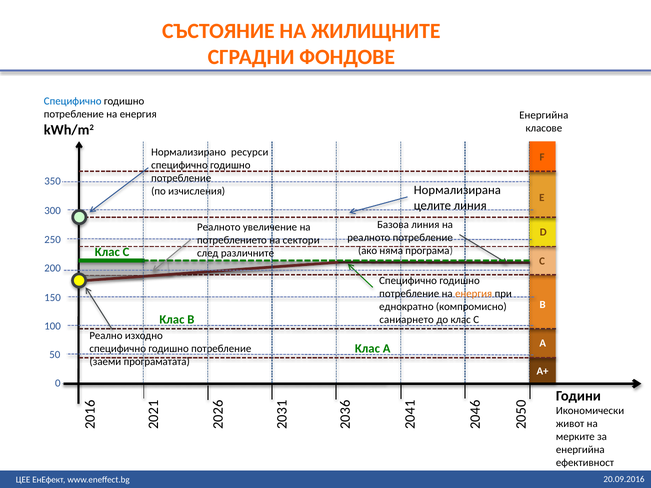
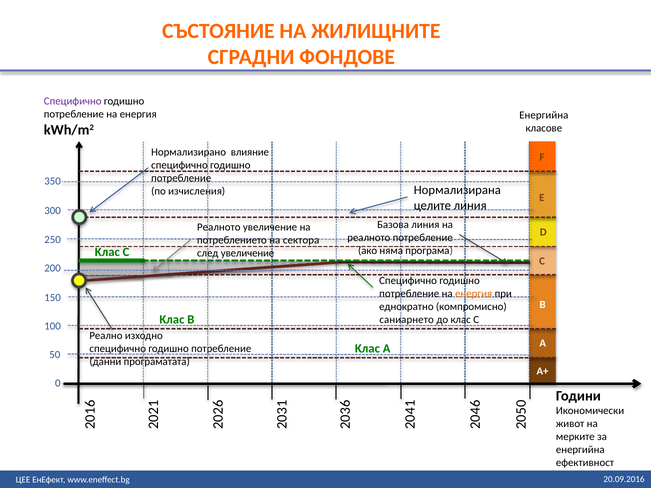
Специфично colour: blue -> purple (73, 101)
ресурси: ресурси -> влияние (250, 152)
сектори: сектори -> сектора (301, 241)
след различните: различните -> увеличение (248, 254)
заеми: заеми -> данни (105, 362)
